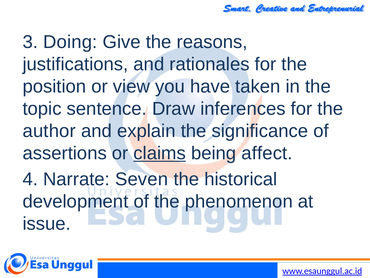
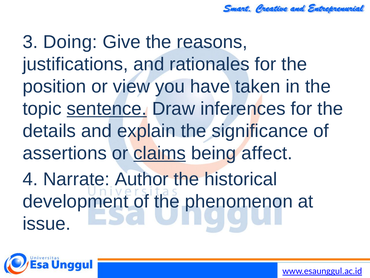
sentence underline: none -> present (107, 109)
author: author -> details (49, 131)
Seven: Seven -> Author (142, 179)
